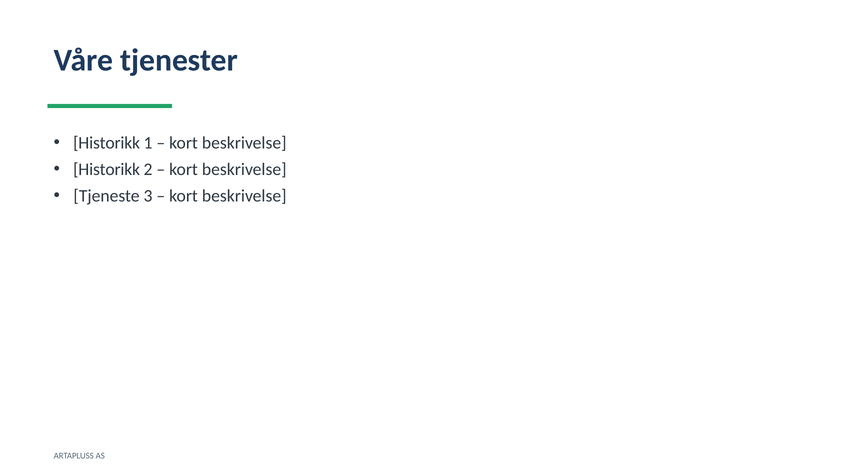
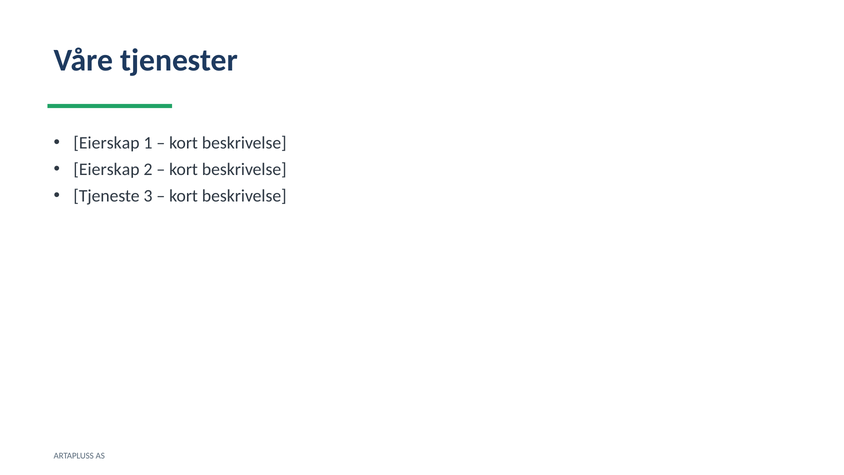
Historikk: Historikk -> Eierskap (107, 143)
Historikk: Historikk -> Eierskap (107, 169)
